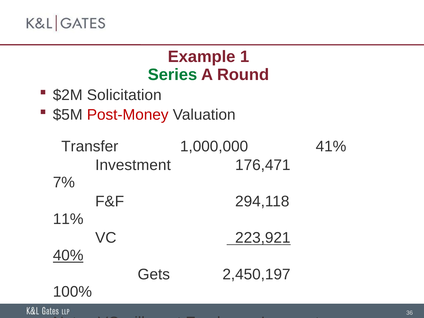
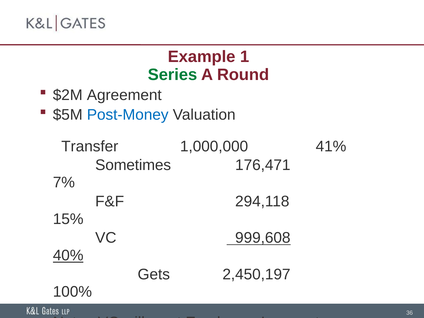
Solicitation: Solicitation -> Agreement (124, 95)
Post-Money colour: red -> blue (128, 115)
Investment: Investment -> Sometimes (133, 165)
11%: 11% -> 15% (68, 219)
223,921: 223,921 -> 999,608 (263, 238)
